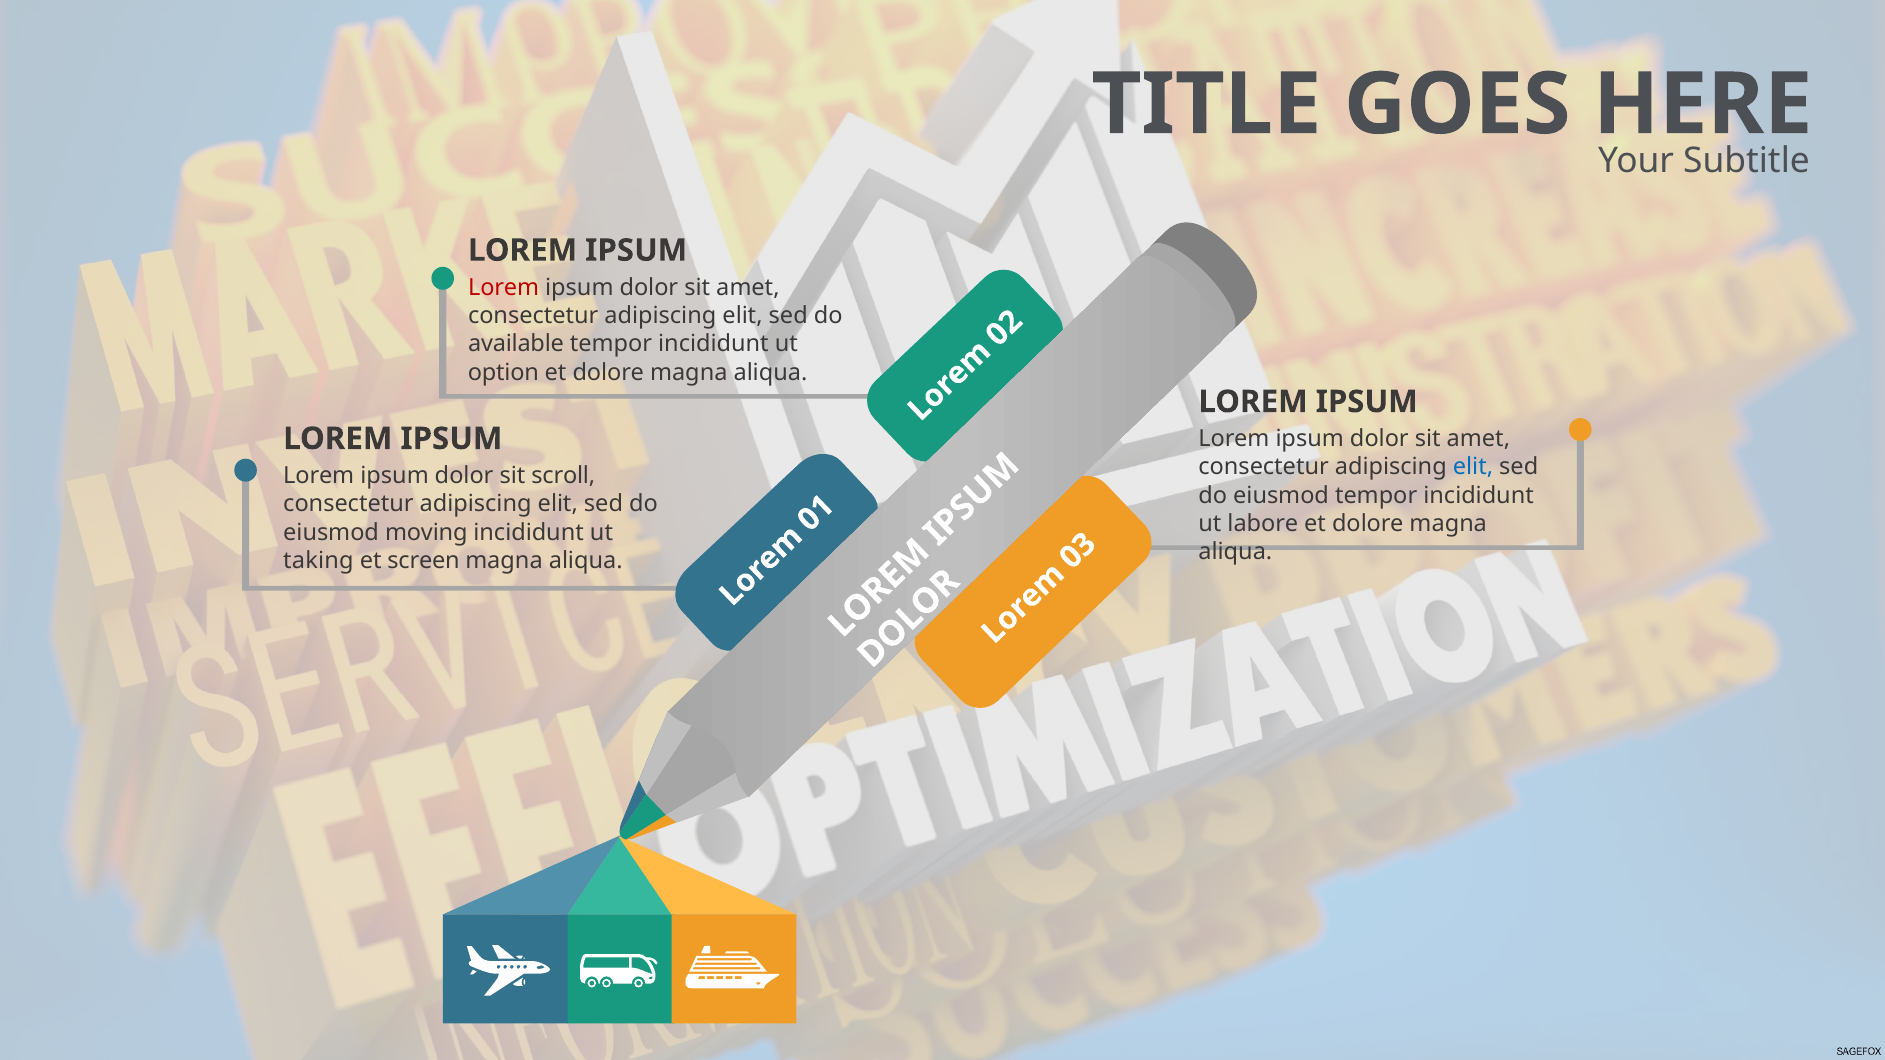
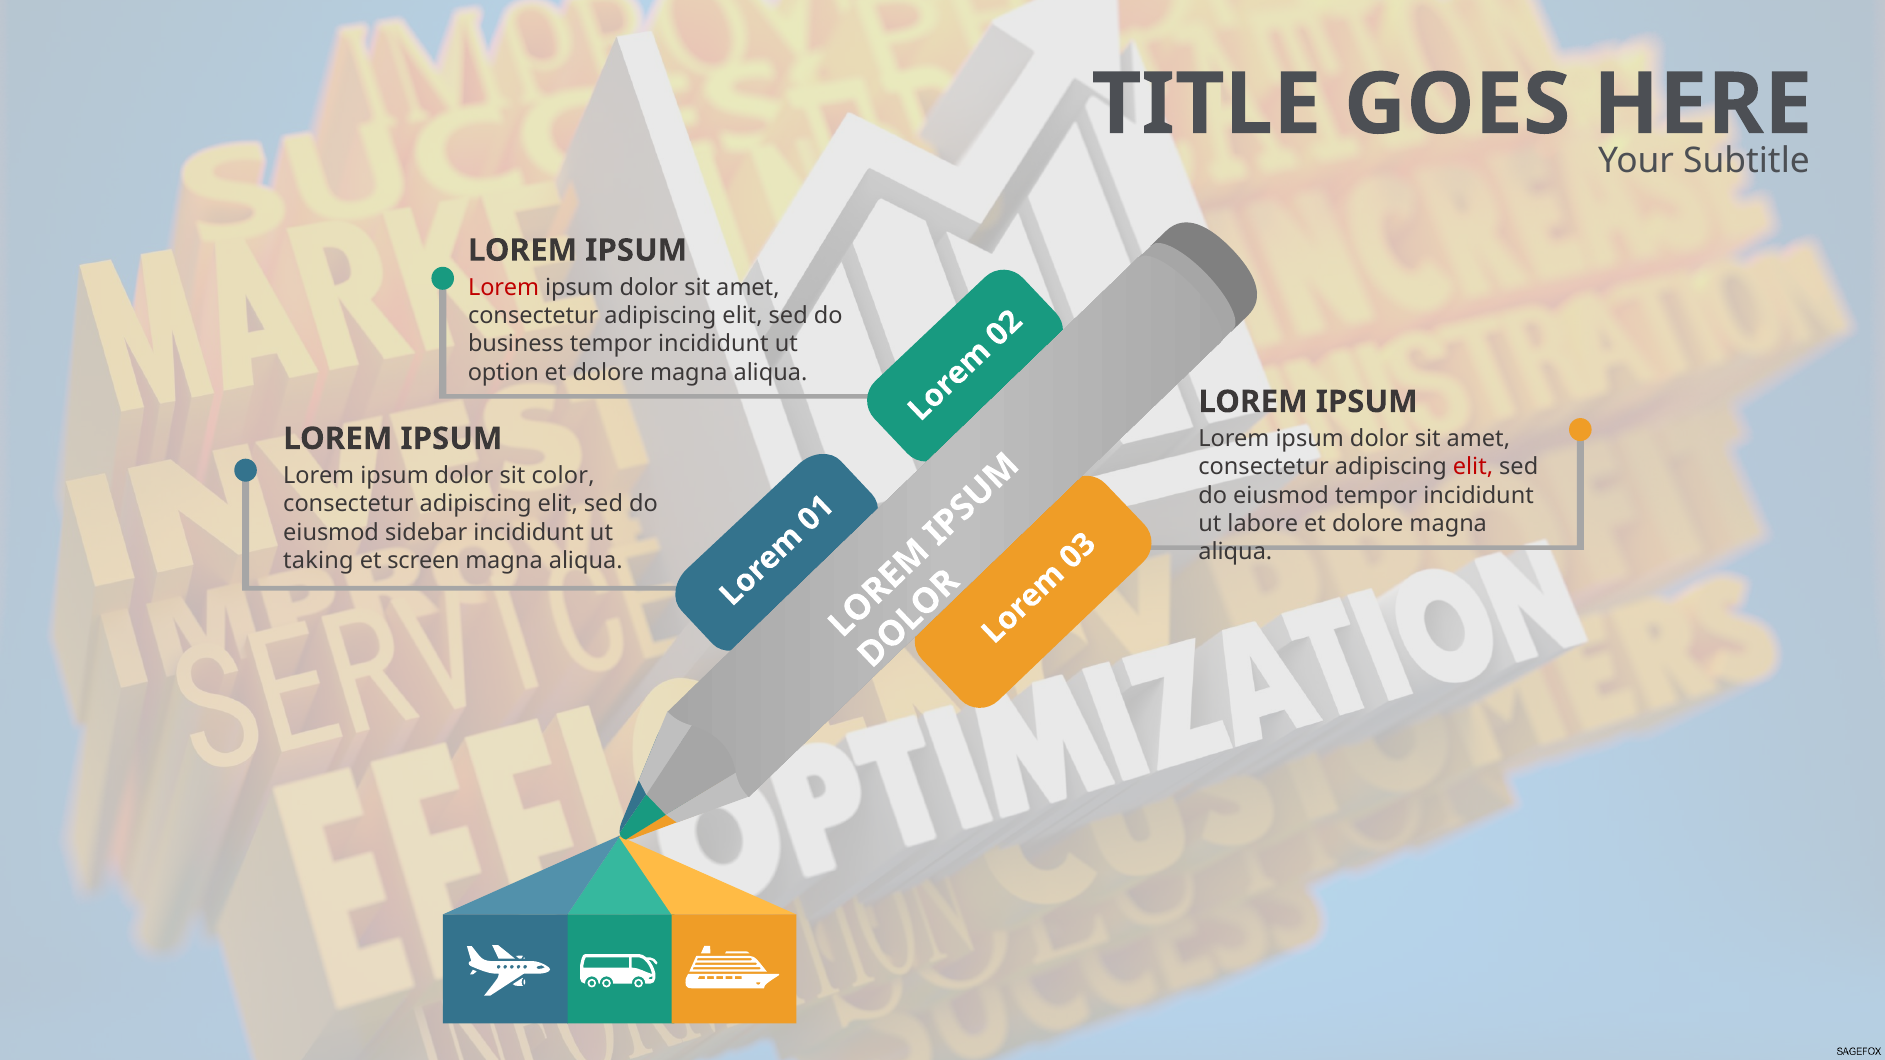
available: available -> business (516, 344)
elit colour: blue -> red (1473, 467)
scroll: scroll -> color (563, 476)
moving: moving -> sidebar (426, 533)
